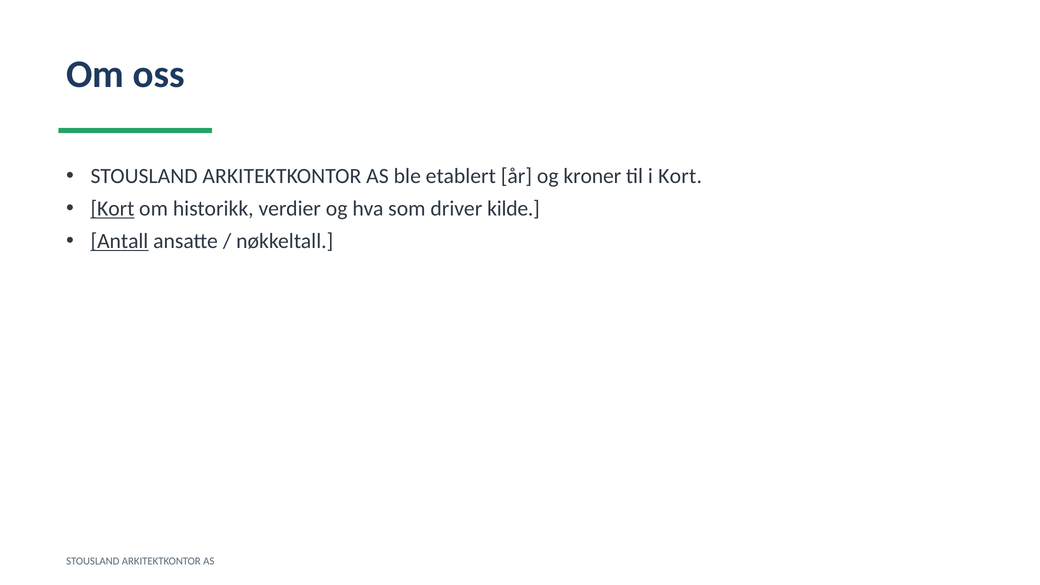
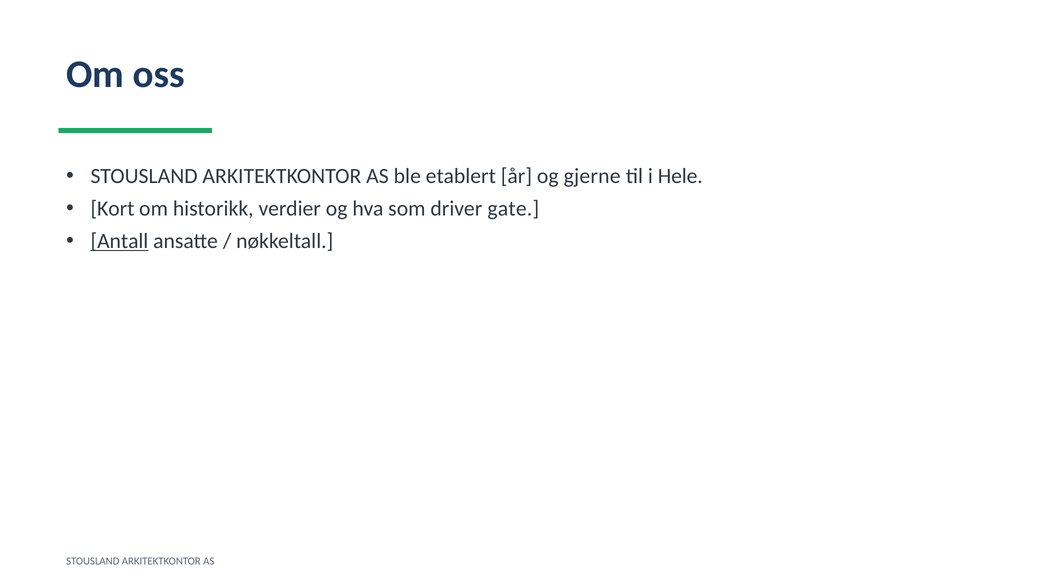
kroner: kroner -> gjerne (592, 176)
i Kort: Kort -> Hele (680, 176)
Kort underline: present -> none (112, 209)
kilde: kilde -> gate (513, 209)
